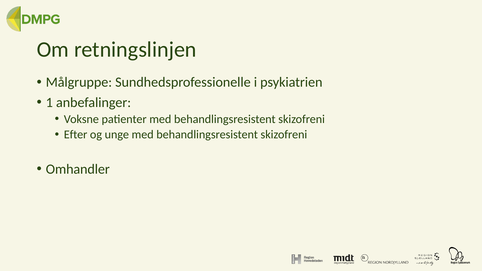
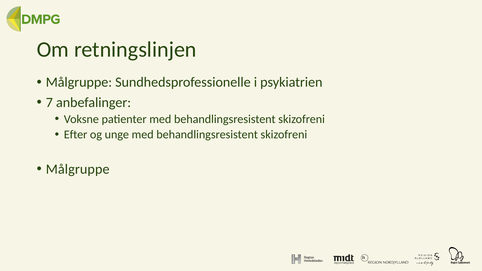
1: 1 -> 7 (49, 103)
Omhandler: Omhandler -> Målgruppe (78, 169)
